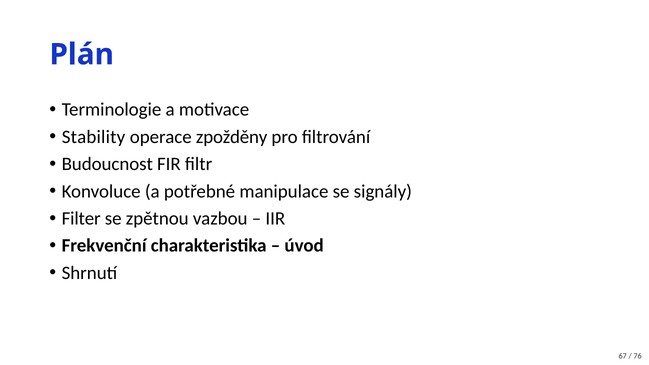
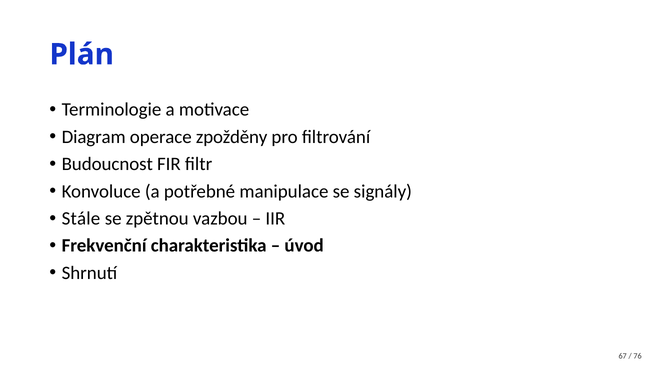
Stability: Stability -> Diagram (94, 137)
Filter: Filter -> Stále (81, 219)
